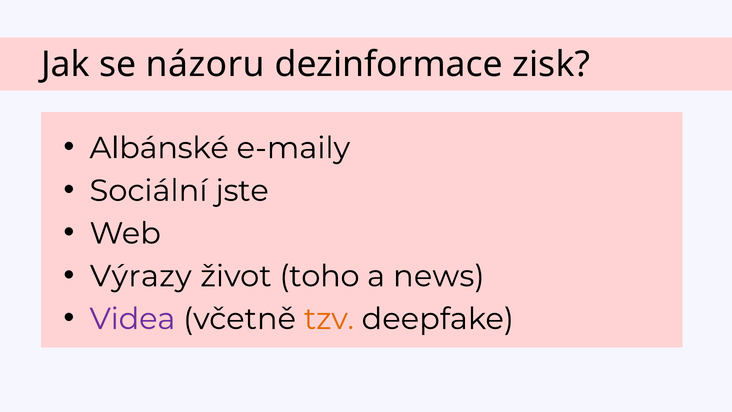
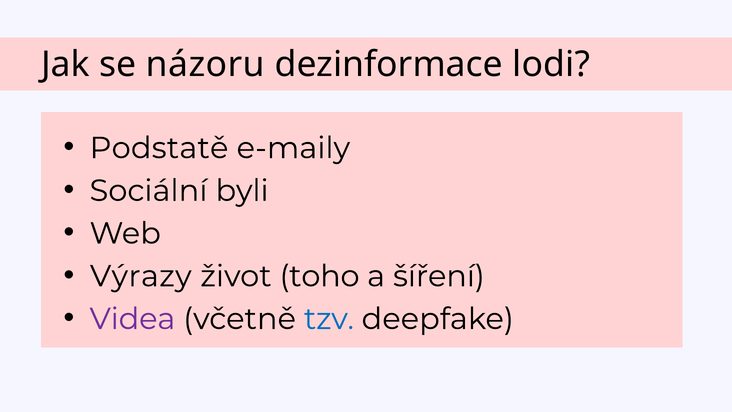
zisk: zisk -> lodi (551, 65)
Albánské: Albánské -> Podstatě (159, 148)
jste: jste -> byli (242, 191)
news: news -> šíření (439, 276)
tzv colour: orange -> blue (329, 319)
